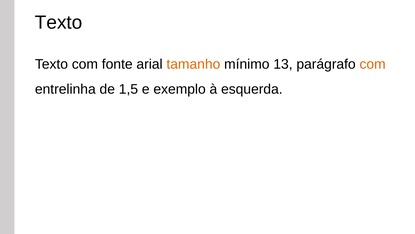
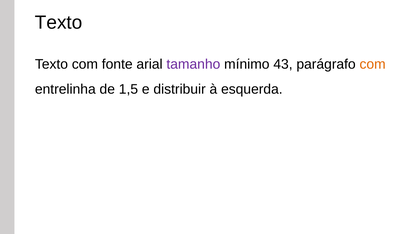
tamanho colour: orange -> purple (193, 64)
13: 13 -> 43 (283, 64)
exemplo: exemplo -> distribuir (180, 89)
